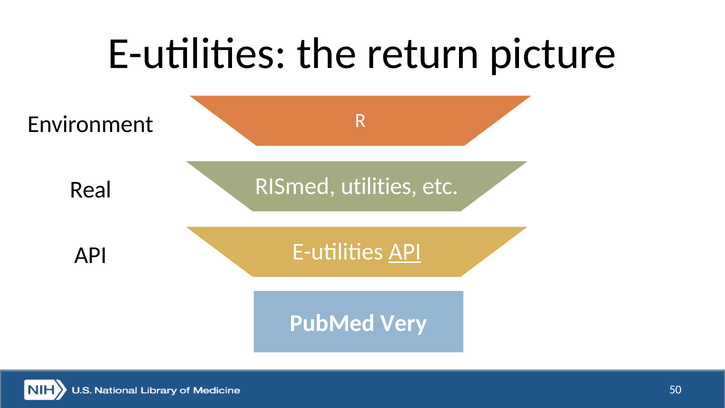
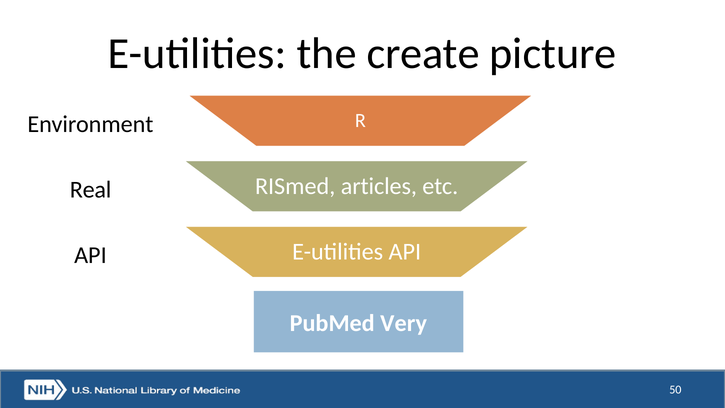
return: return -> create (423, 53)
utilities: utilities -> articles (379, 186)
API underline: present -> none (405, 252)
